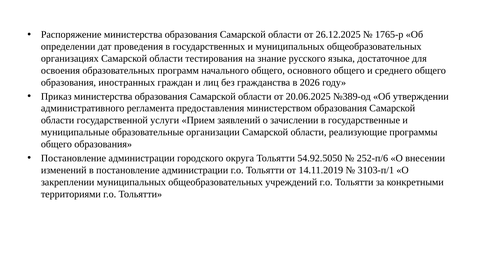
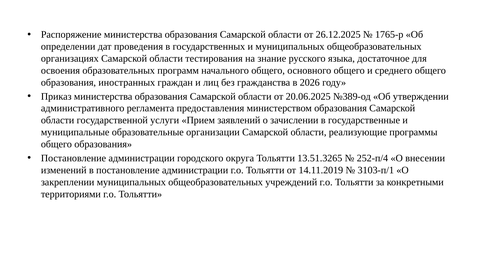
54.92.5050: 54.92.5050 -> 13.51.3265 (320, 158)
252-п/6: 252-п/6 -> 252-п/4 (372, 158)
